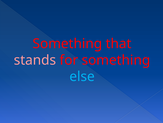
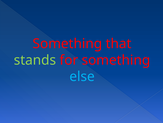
stands colour: pink -> light green (35, 60)
